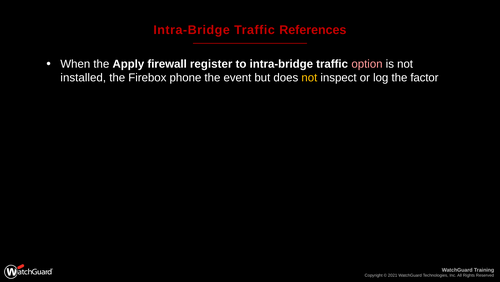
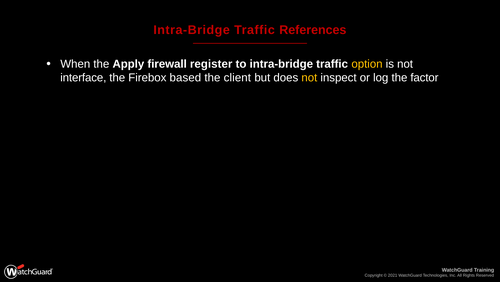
option colour: pink -> yellow (367, 64)
installed: installed -> interface (83, 78)
phone: phone -> based (185, 78)
event: event -> client (237, 78)
